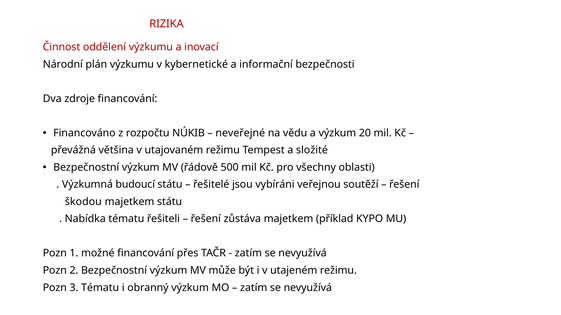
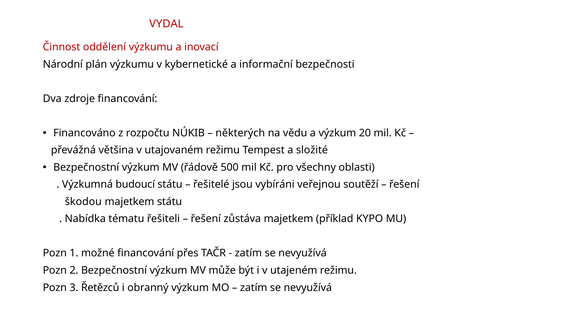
RIZIKA: RIZIKA -> VYDAL (166, 24)
neveřejné: neveřejné -> některých (240, 133)
3 Tématu: Tématu -> Řetězců (100, 288)
